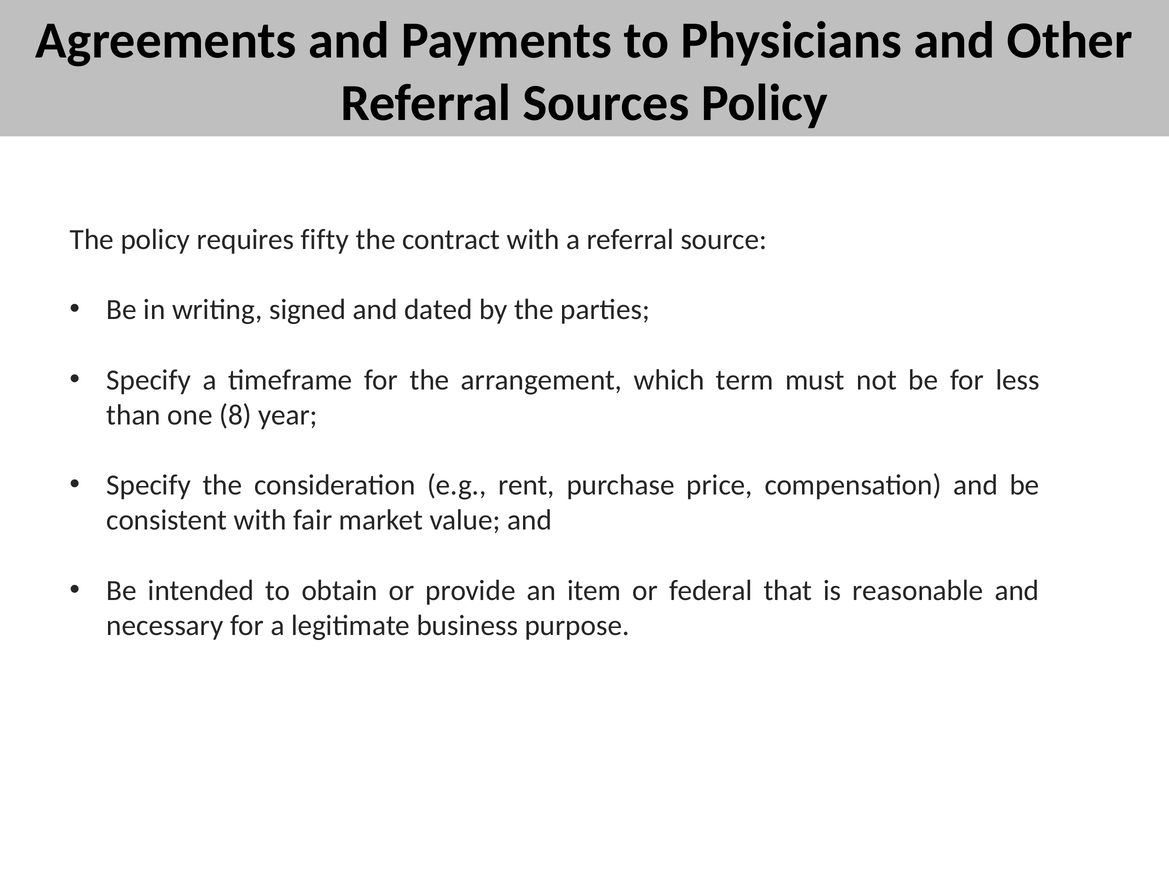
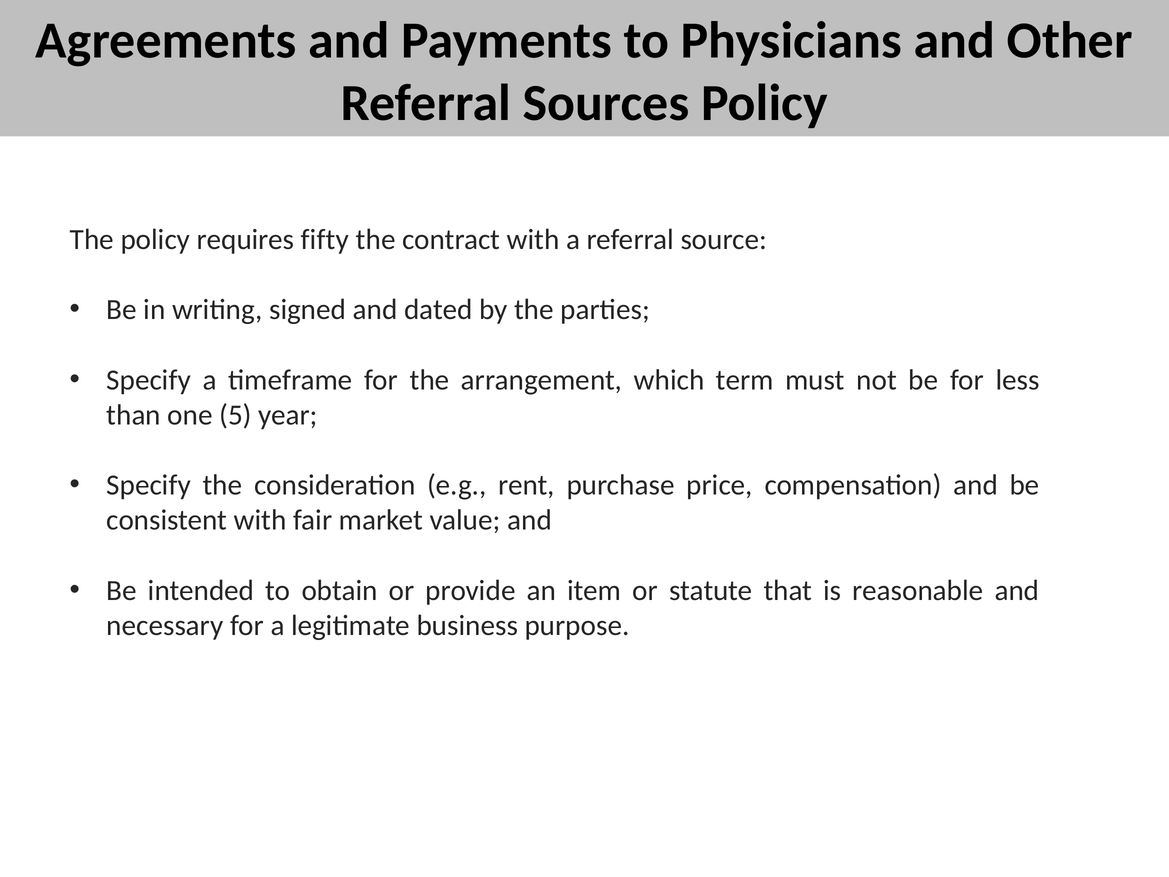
8: 8 -> 5 (236, 415)
federal: federal -> statute (711, 590)
